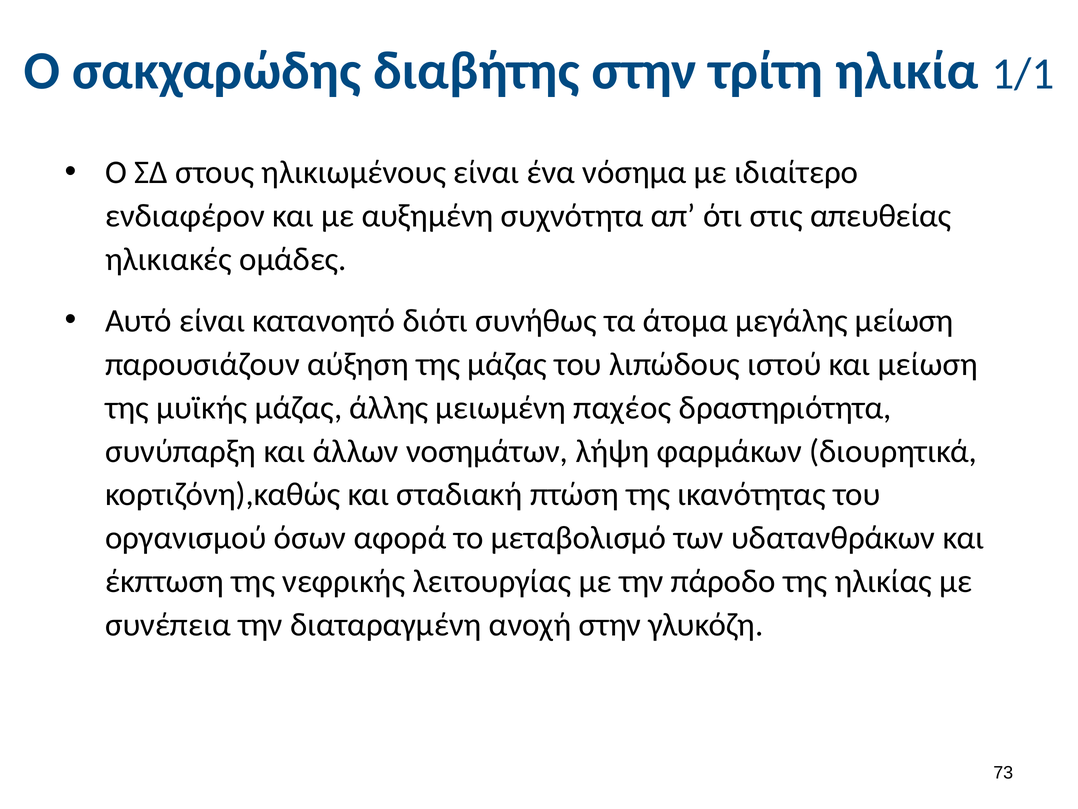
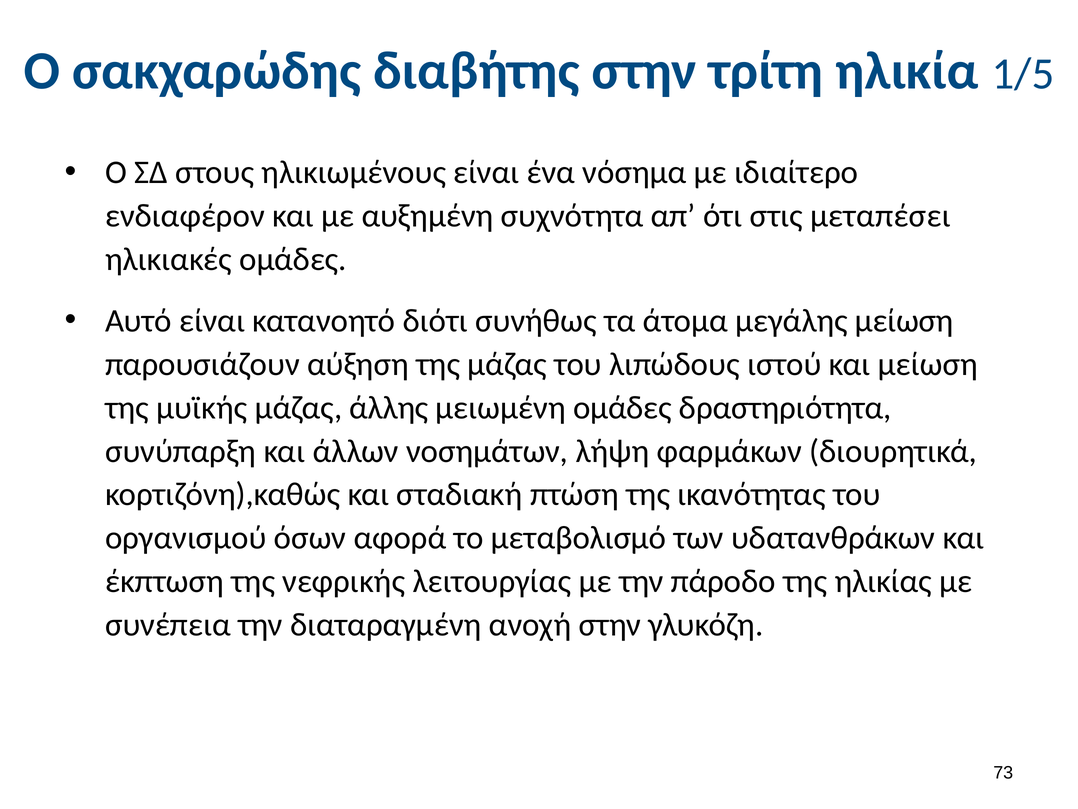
1/1: 1/1 -> 1/5 (1023, 74)
απευθείας: απευθείας -> μεταπέσει (880, 216)
μειωμένη παχέος: παχέος -> ομάδες (622, 407)
